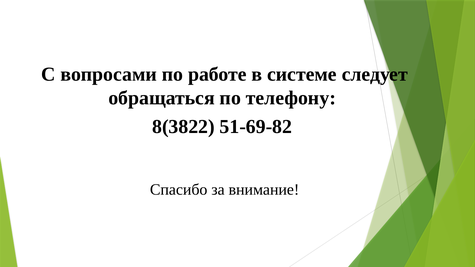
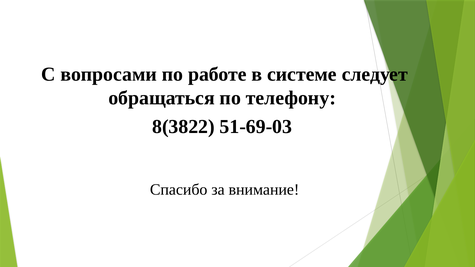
51-69-82: 51-69-82 -> 51-69-03 (256, 127)
